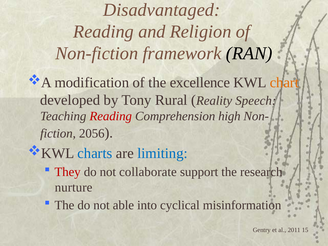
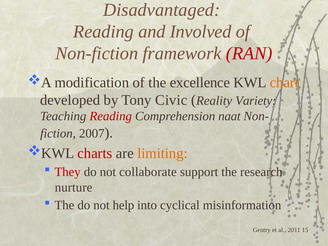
Religion: Religion -> Involved (201, 32)
RAN colour: black -> red (249, 53)
Rural: Rural -> Civic (171, 100)
Speech: Speech -> Variety (256, 101)
high: high -> naat (229, 116)
2056: 2056 -> 2007 (92, 133)
charts colour: blue -> red (95, 153)
limiting colour: blue -> orange (162, 153)
able: able -> help (123, 205)
